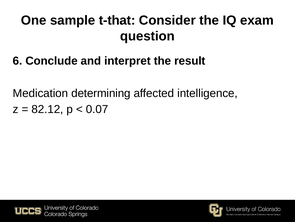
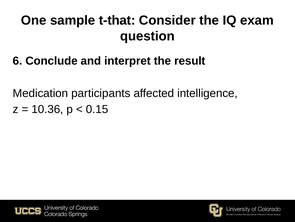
determining: determining -> participants (101, 93)
82.12: 82.12 -> 10.36 (47, 109)
0.07: 0.07 -> 0.15 (97, 109)
